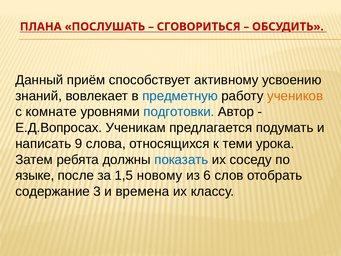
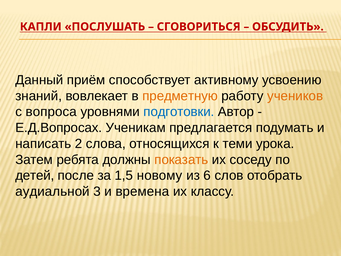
ПЛАНА: ПЛАНА -> КАПЛИ (41, 27)
предметную colour: blue -> orange (180, 96)
комнате: комнате -> вопроса (51, 112)
9: 9 -> 2 (79, 144)
показать colour: blue -> orange (181, 160)
языке: языке -> детей (35, 175)
содержание: содержание -> аудиальной (53, 191)
